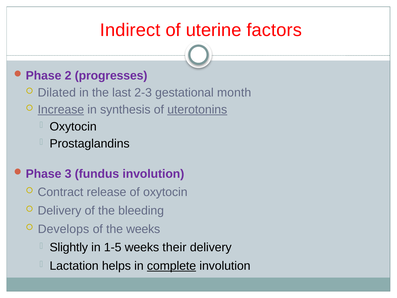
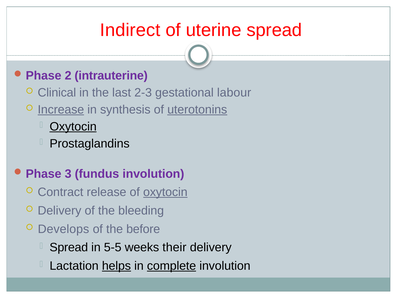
uterine factors: factors -> spread (274, 30)
progresses: progresses -> intrauterine (111, 76)
Dilated: Dilated -> Clinical (57, 93)
month: month -> labour (234, 93)
Oxytocin underline: none -> present (73, 127)
oxytocin underline: none -> present (165, 192)
the weeks: weeks -> before (143, 229)
Slightly: Slightly -> Spread (69, 247)
1-5: 1-5 -> 5-5 (113, 247)
helps underline: none -> present (116, 266)
